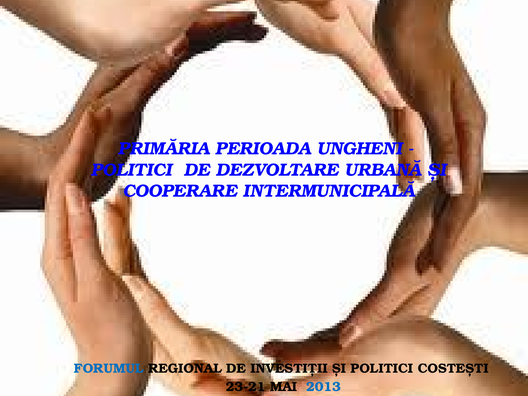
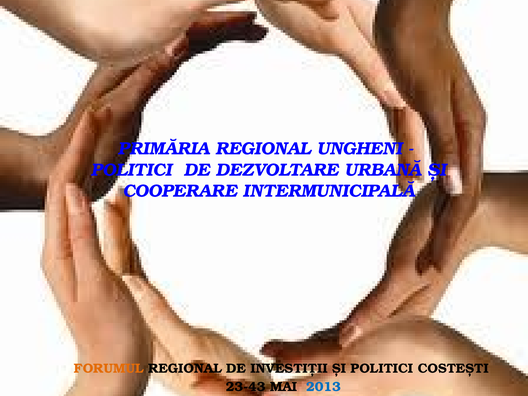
PRIMĂRIA PERIOADA: PERIOADA -> REGIONAL (263, 149)
FORUMUL colour: blue -> orange (109, 368)
23-21: 23-21 -> 23-43 (246, 387)
